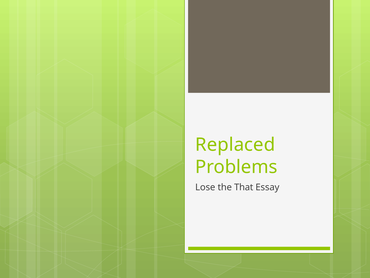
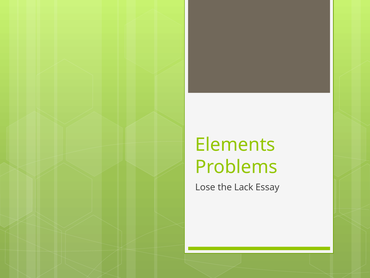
Replaced: Replaced -> Elements (235, 145)
That: That -> Lack (244, 187)
